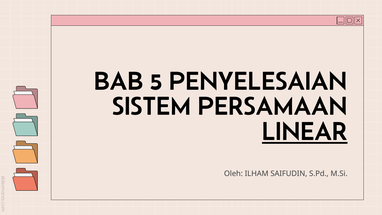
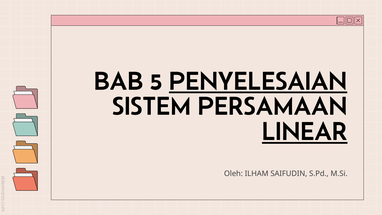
PENYELESAIAN underline: none -> present (258, 81)
